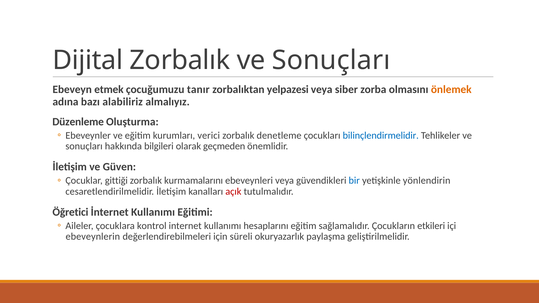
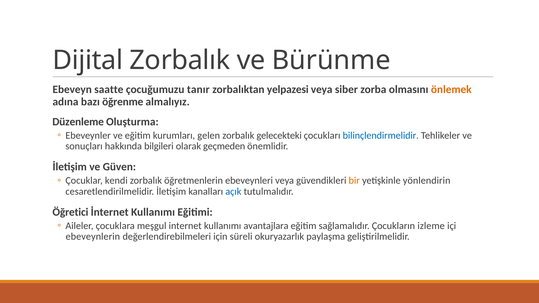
Zorbalık ve Sonuçları: Sonuçları -> Bürünme (331, 60)
etmek: etmek -> saatte (109, 90)
alabiliriz: alabiliriz -> öğrenme (123, 102)
verici: verici -> gelen (209, 135)
denetleme: denetleme -> gelecekteki (279, 135)
gittiği: gittiği -> kendi (116, 181)
kurmamalarını: kurmamalarını -> öğretmenlerin (194, 181)
bir colour: blue -> orange (354, 181)
açık colour: red -> blue (233, 192)
kontrol: kontrol -> meşgul (152, 226)
hesaplarını: hesaplarını -> avantajlara (266, 226)
etkileri: etkileri -> izleme (431, 226)
